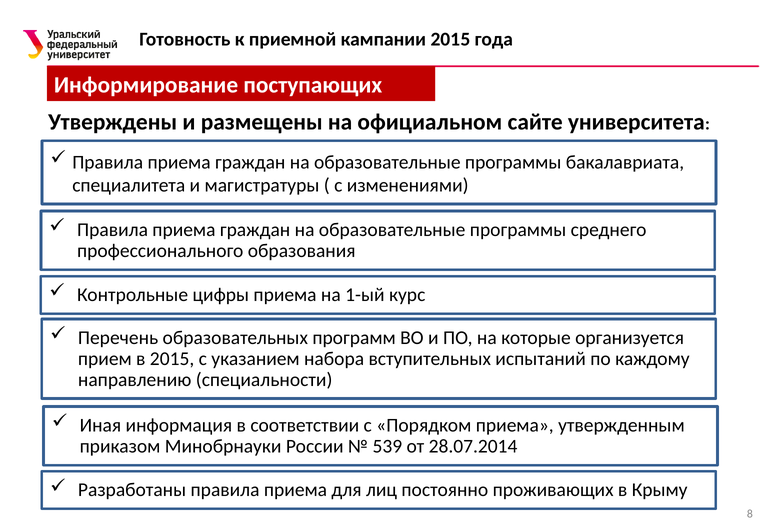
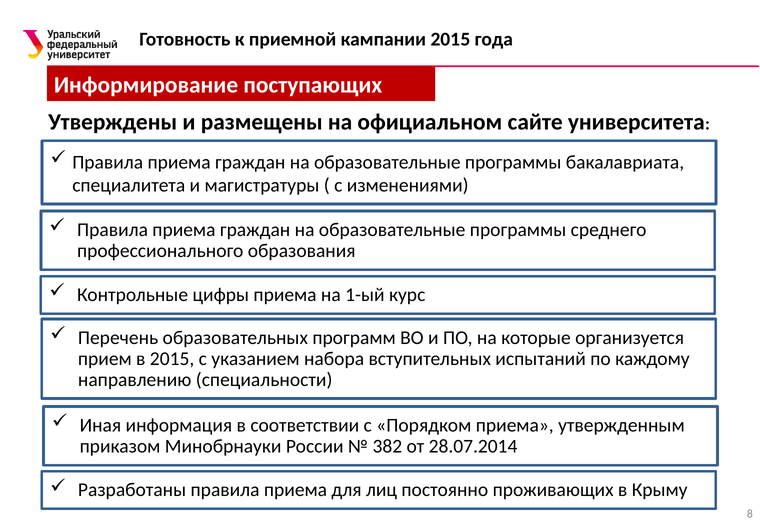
539: 539 -> 382 (387, 446)
